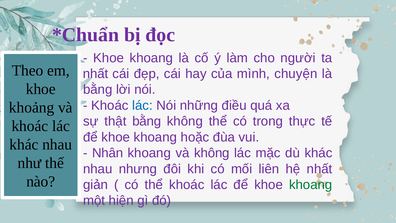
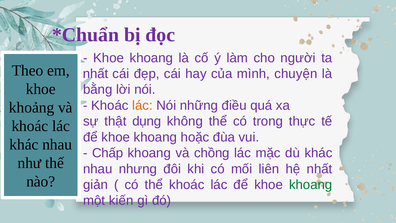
lác colour: blue -> orange (142, 105)
thật bằng: bằng -> dụng (147, 121)
Nhân: Nhân -> Chấp (108, 153)
và không: không -> chồng (212, 153)
hiện: hiện -> kiến (121, 200)
